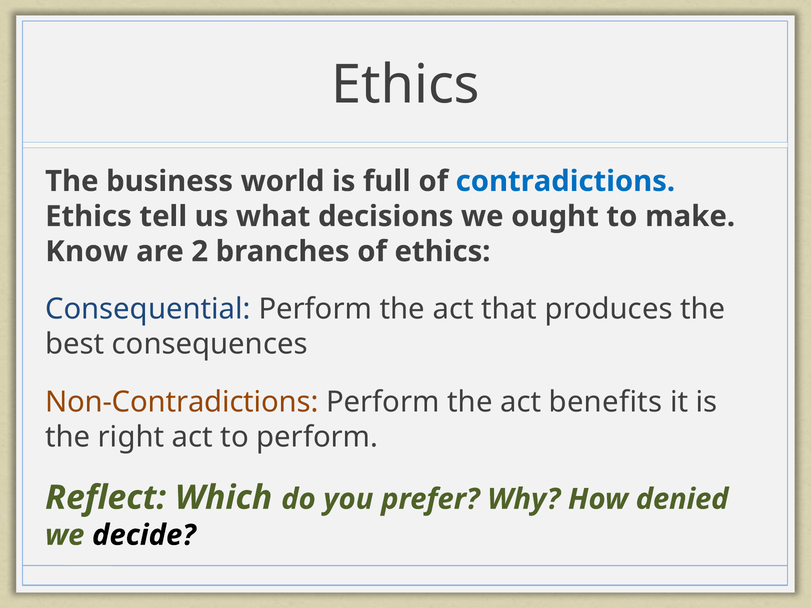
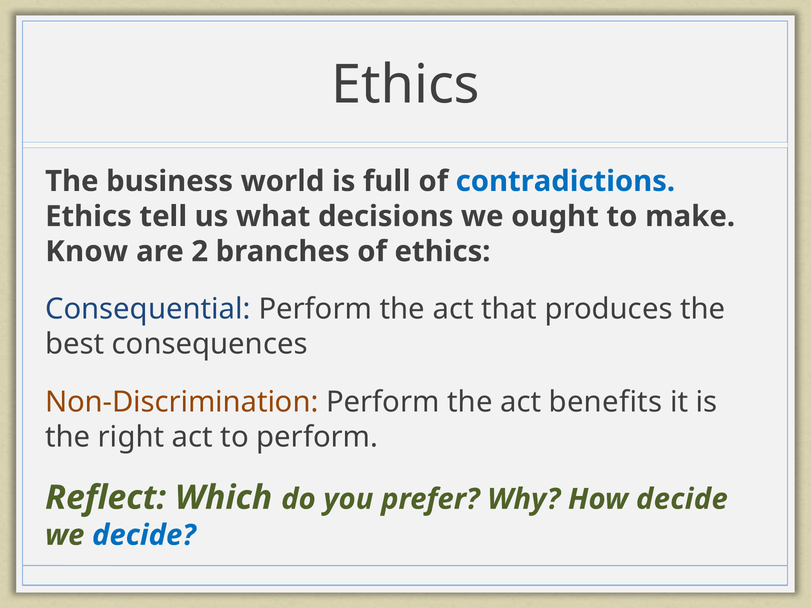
Non-Contradictions: Non-Contradictions -> Non-Discrimination (182, 402)
How denied: denied -> decide (682, 499)
decide colour: black -> blue (144, 535)
